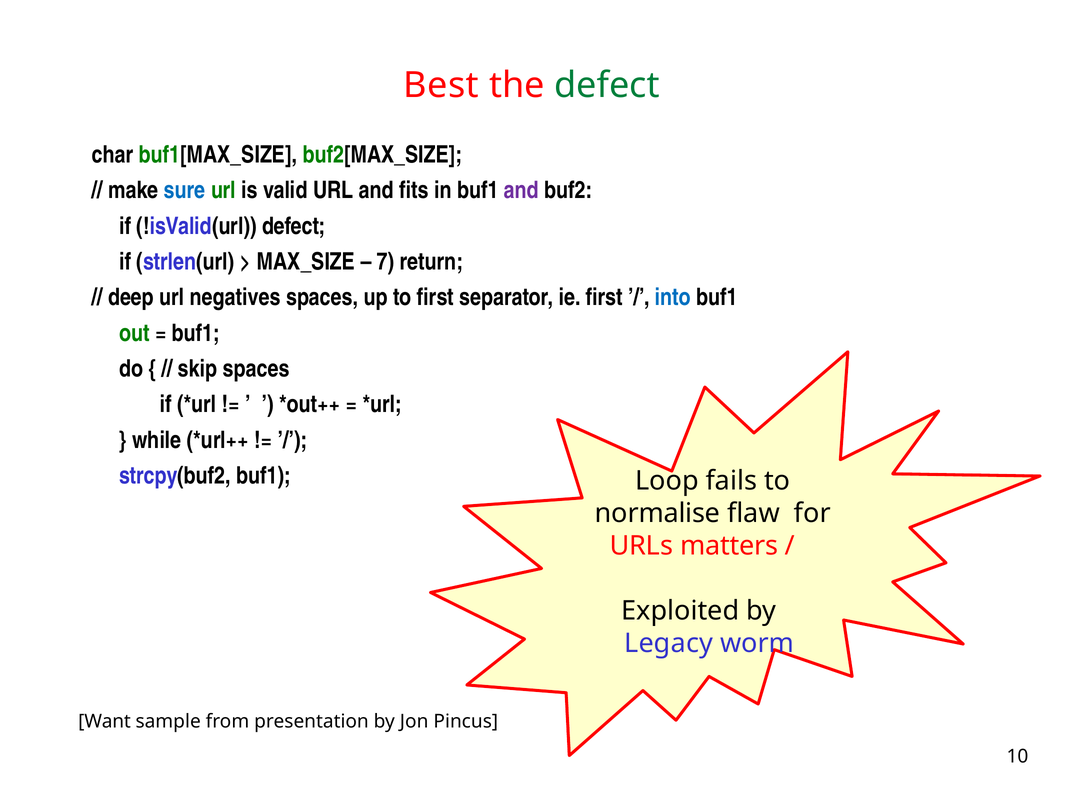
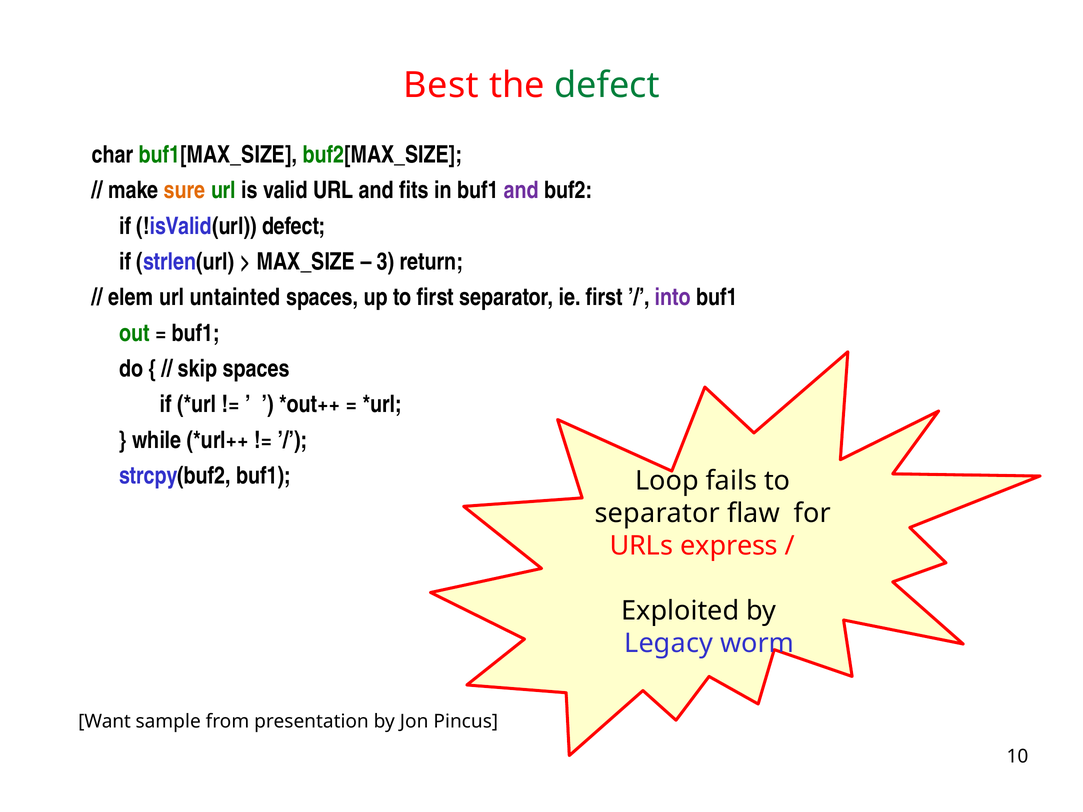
sure colour: blue -> orange (185, 191)
7: 7 -> 3 (386, 262)
deep: deep -> elem (131, 298)
negatives: negatives -> untainted (235, 298)
into colour: blue -> purple (673, 298)
normalise: normalise -> separator (657, 514)
matters: matters -> express (729, 546)
